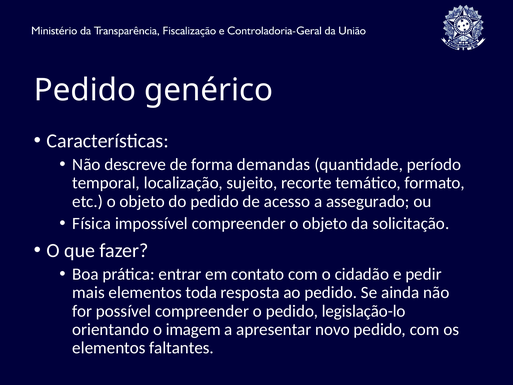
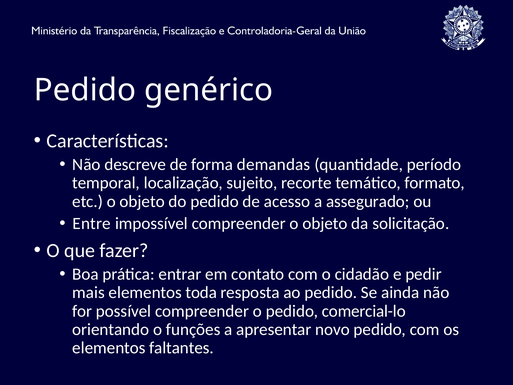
Física: Física -> Entre (92, 223)
legislação-lo: legislação-lo -> comercial-lo (364, 311)
imagem: imagem -> funções (193, 329)
